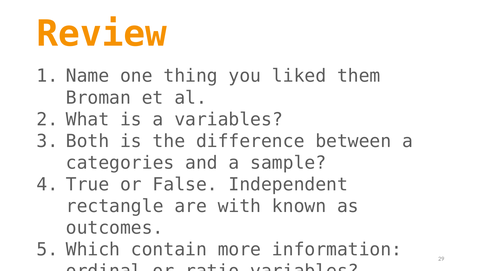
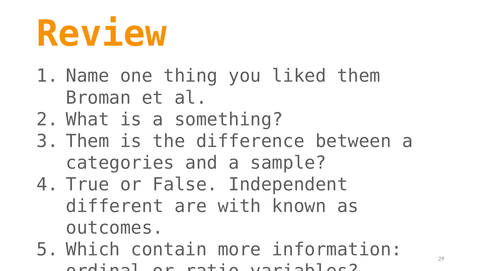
a variables: variables -> something (229, 119)
Both: Both -> Them (88, 141)
rectangle: rectangle -> different (115, 206)
